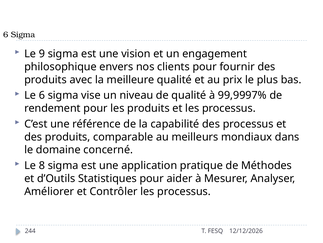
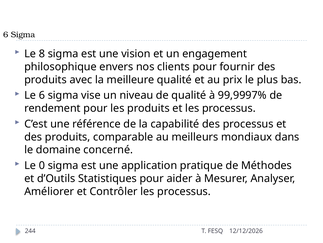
9: 9 -> 8 (42, 54)
8: 8 -> 0 (42, 165)
